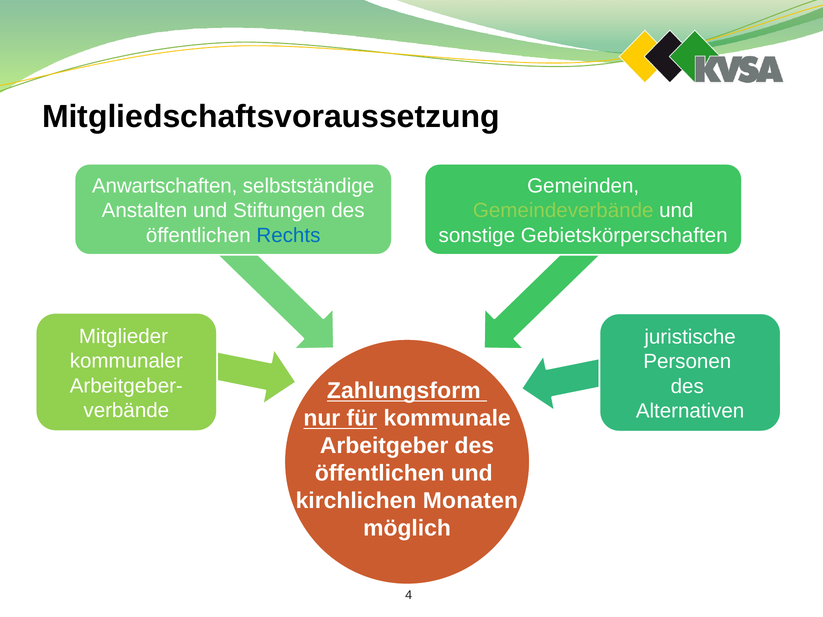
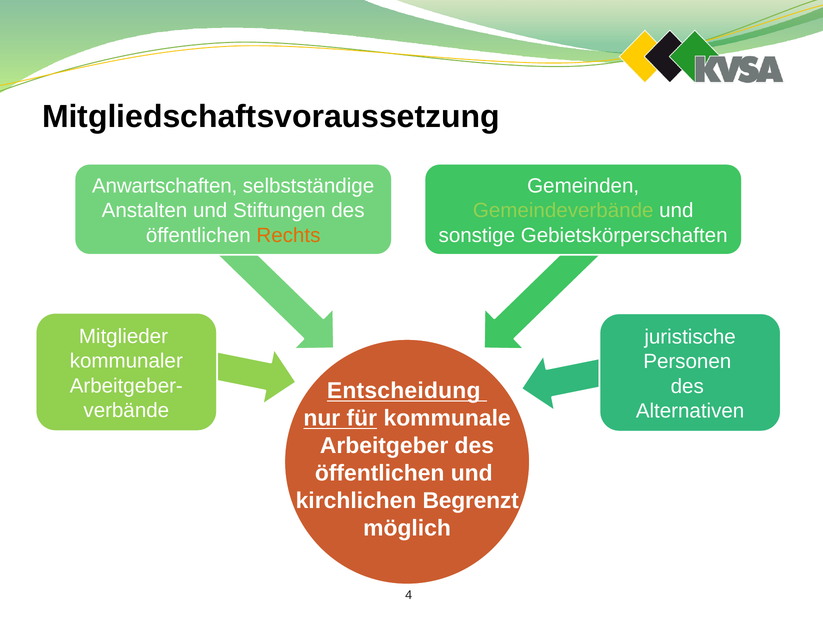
Rechts colour: blue -> orange (288, 235)
Zahlungsform: Zahlungsform -> Entscheidung (404, 391)
Monaten: Monaten -> Begrenzt (471, 501)
